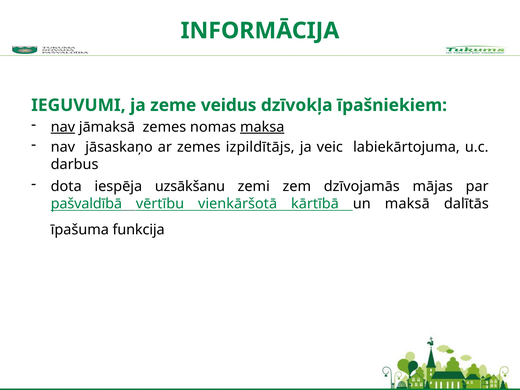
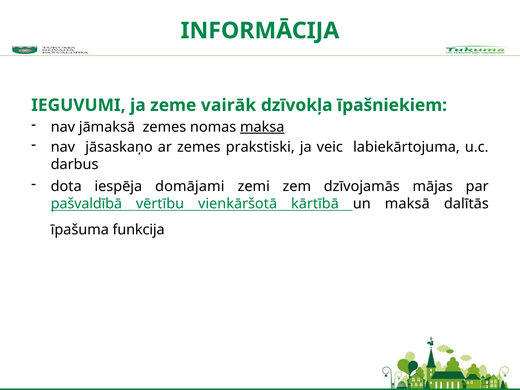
veidus: veidus -> vairāk (228, 105)
nav underline: present -> none (63, 127)
izpildītājs: izpildītājs -> prakstiski (260, 147)
uzsākšanu: uzsākšanu -> domājami (190, 187)
